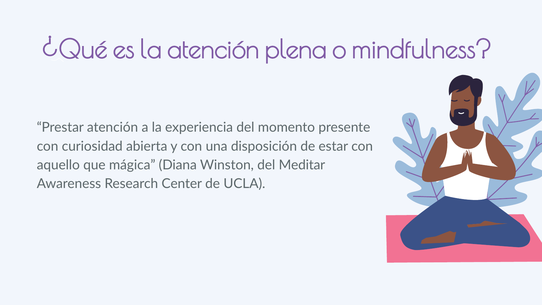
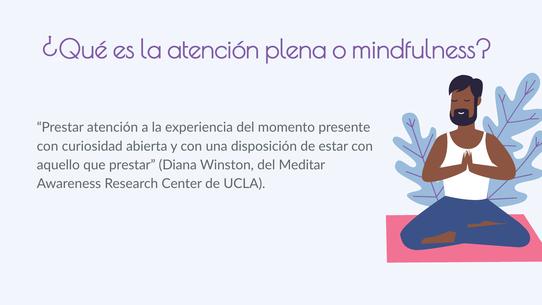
que mágica: mágica -> prestar (132, 165)
